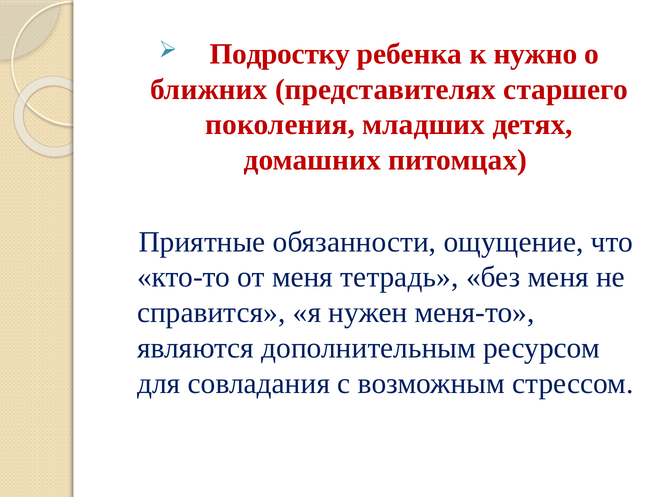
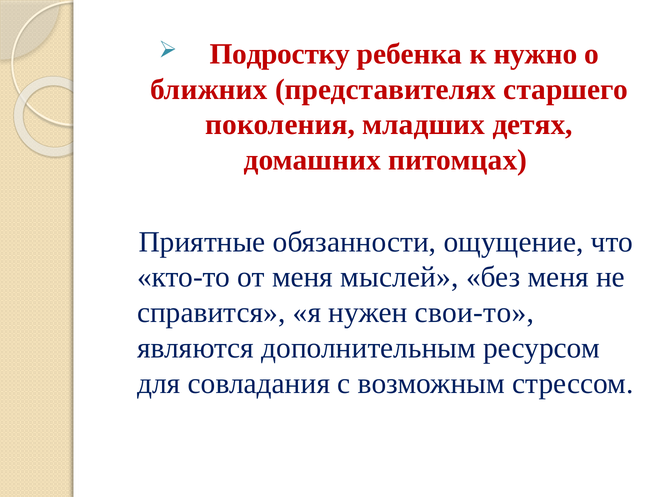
тетрадь: тетрадь -> мыслей (399, 277)
меня-то: меня-то -> свои-то (474, 313)
